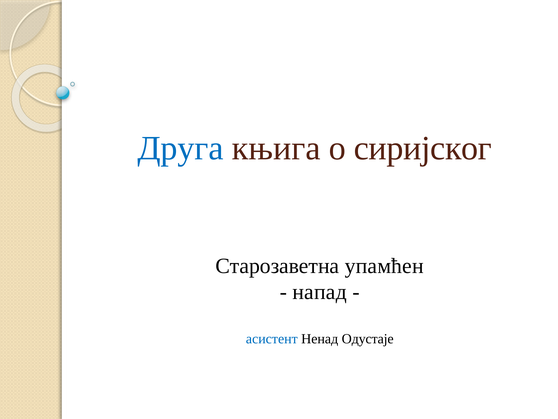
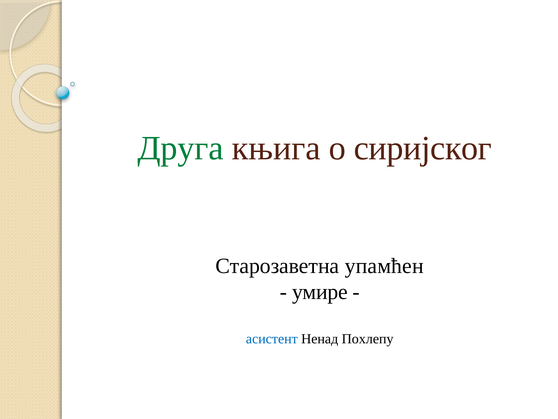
Друга colour: blue -> green (180, 148)
напад: напад -> умире (320, 292)
Одустаје: Одустаје -> Похлепу (368, 338)
